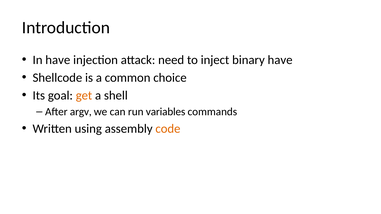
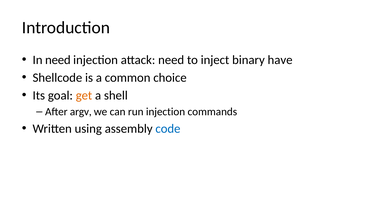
In have: have -> need (58, 60)
run variables: variables -> injection (166, 112)
code colour: orange -> blue (168, 129)
